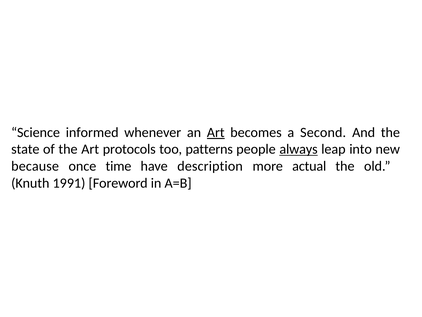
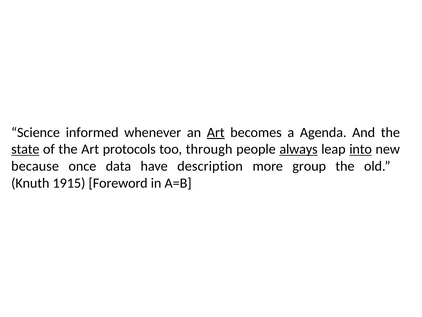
Second: Second -> Agenda (323, 132)
state underline: none -> present (25, 149)
patterns: patterns -> through (209, 149)
into underline: none -> present (361, 149)
time: time -> data (118, 166)
actual: actual -> group (309, 166)
1991: 1991 -> 1915 (69, 183)
